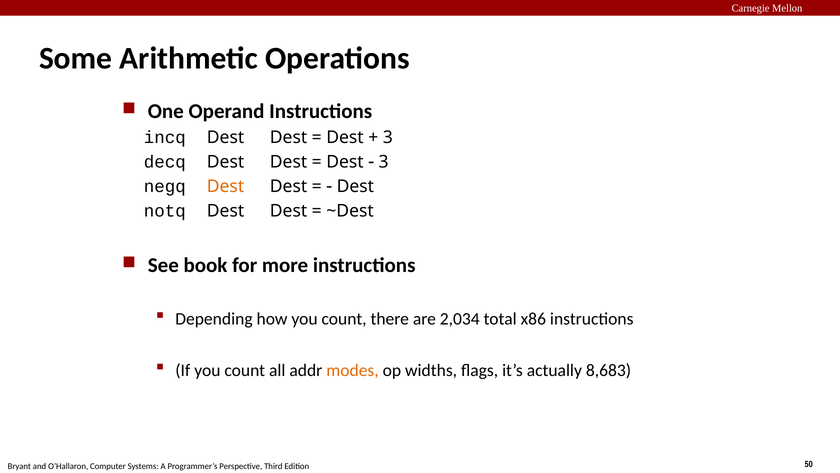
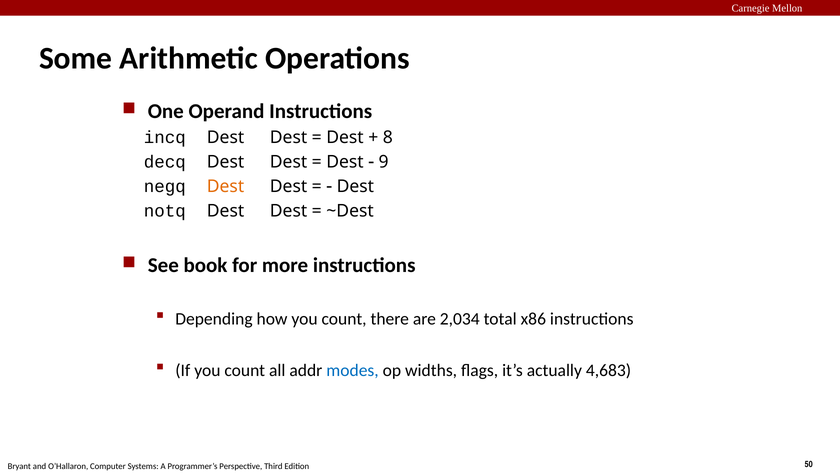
3: 3 -> 8 (388, 137)
3: 3 -> 9 (384, 162)
modes colour: orange -> blue (353, 370)
8,683: 8,683 -> 4,683 (609, 370)
